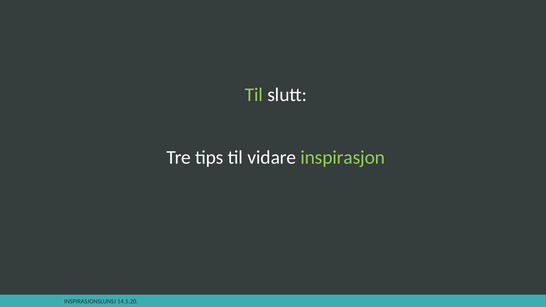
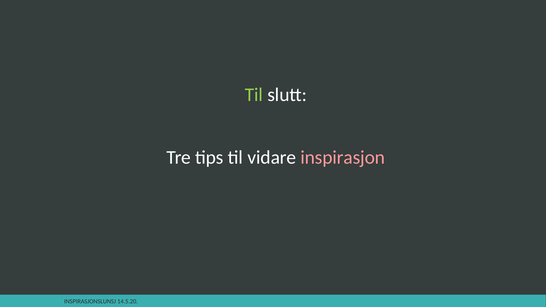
inspirasjon colour: light green -> pink (343, 158)
